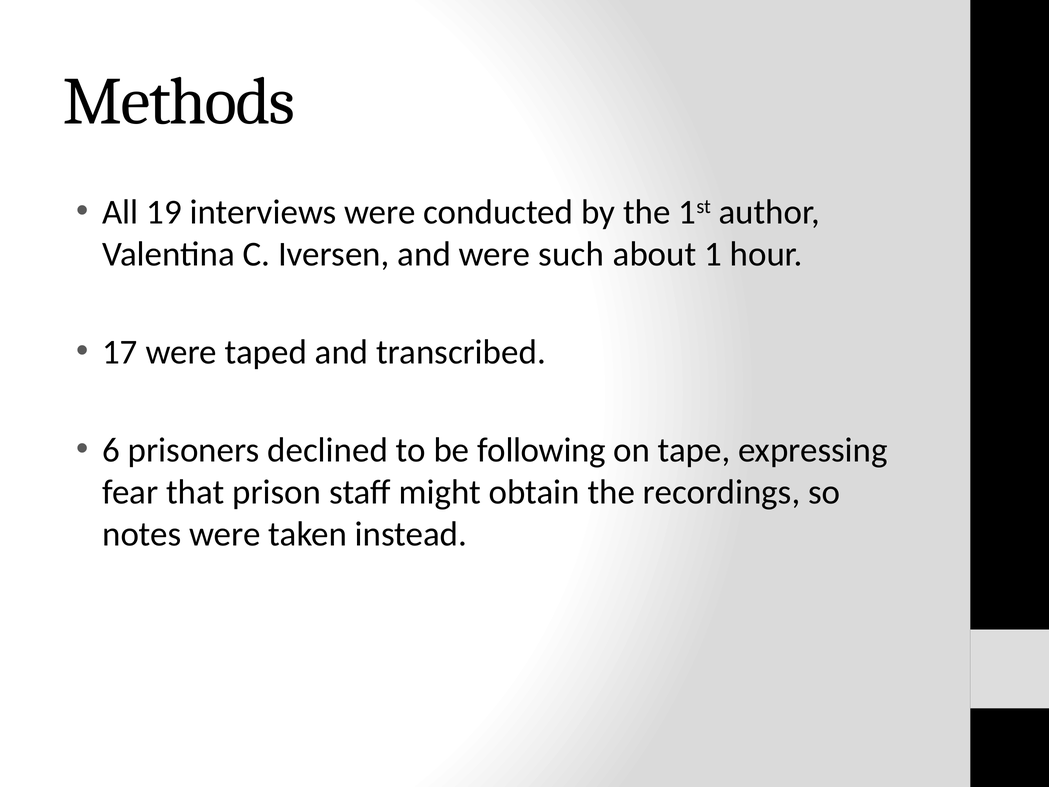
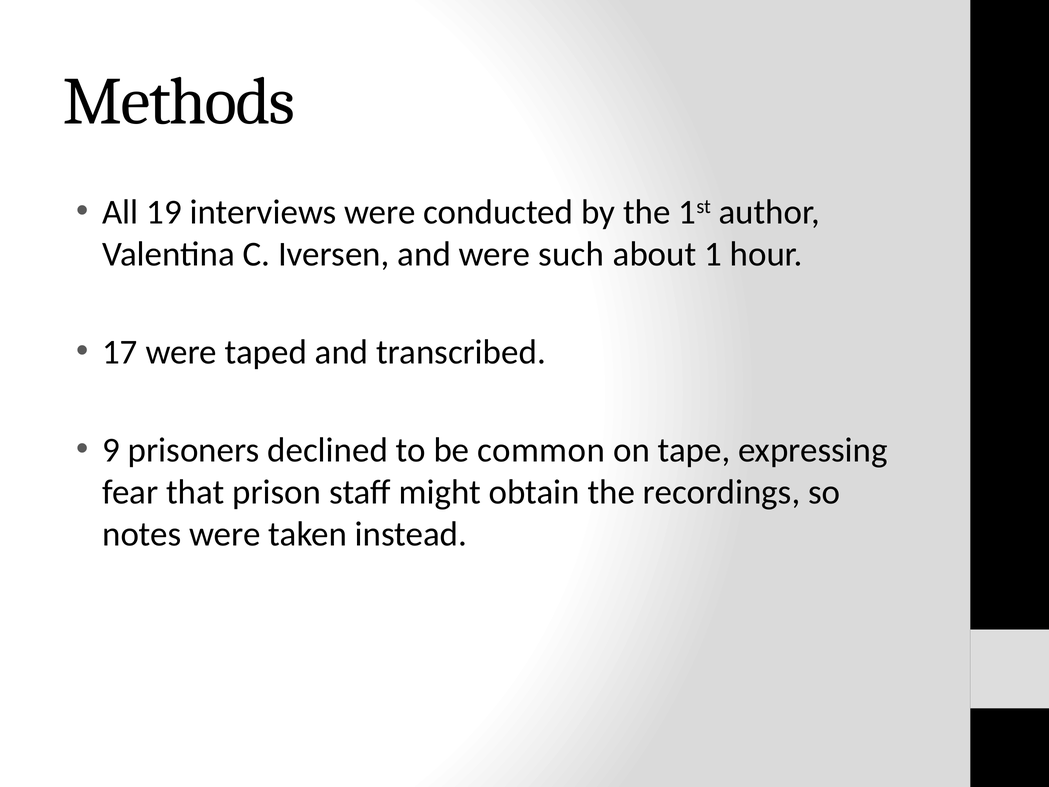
6: 6 -> 9 (111, 450)
following: following -> common (541, 450)
